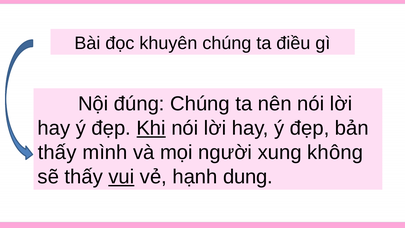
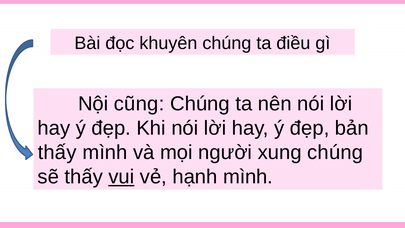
đúng: đúng -> cũng (139, 104)
Khi underline: present -> none (151, 128)
xung không: không -> chúng (335, 152)
hạnh dung: dung -> mình (248, 177)
